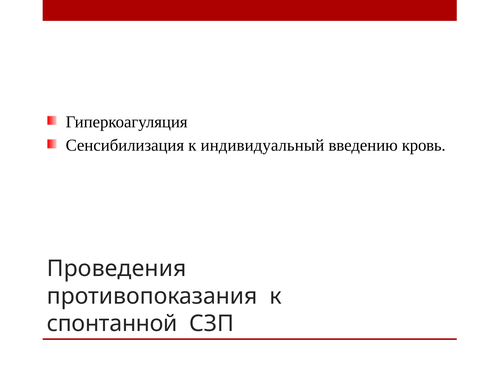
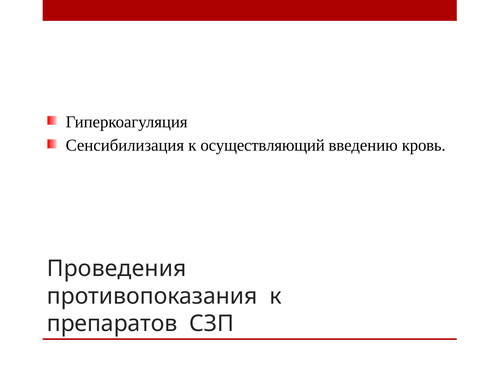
индивидуальный: индивидуальный -> осуществляющий (263, 145)
спонтанной: спонтанной -> препаратов (112, 324)
